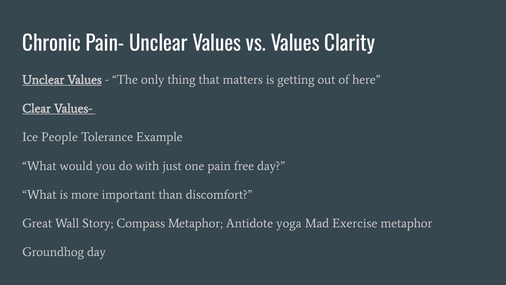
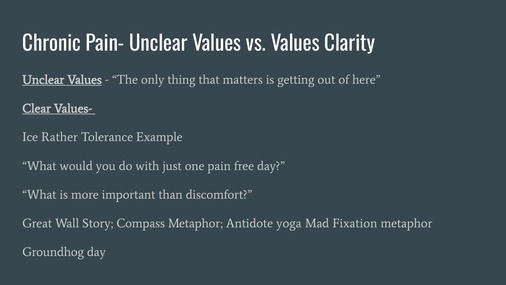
People: People -> Rather (60, 137)
Exercise: Exercise -> Fixation (355, 223)
